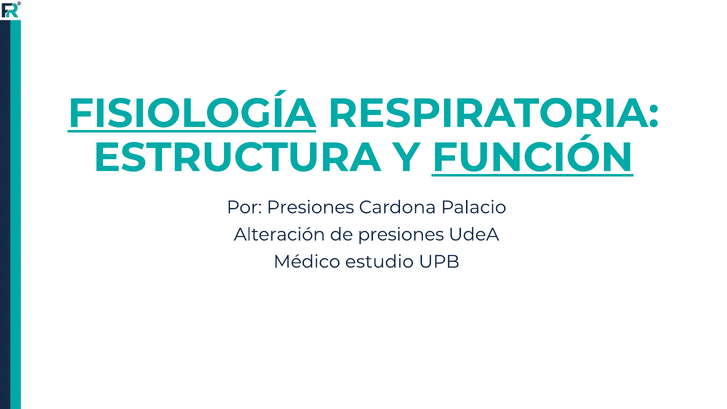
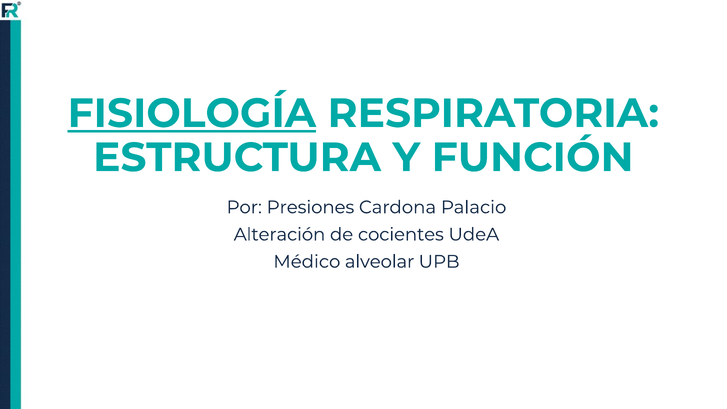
FUNCIÓN underline: present -> none (533, 158)
de presiones: presiones -> cocientes (401, 234)
estudio: estudio -> alveolar (380, 262)
